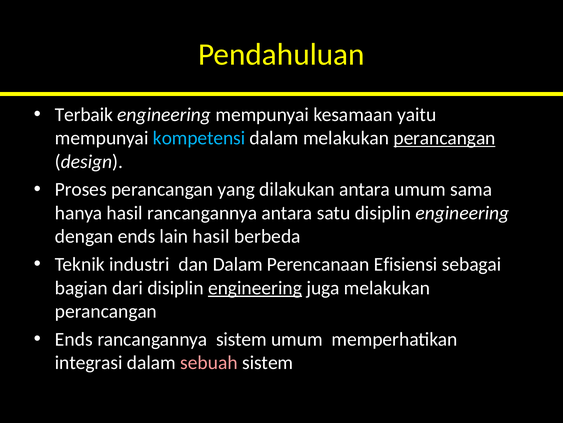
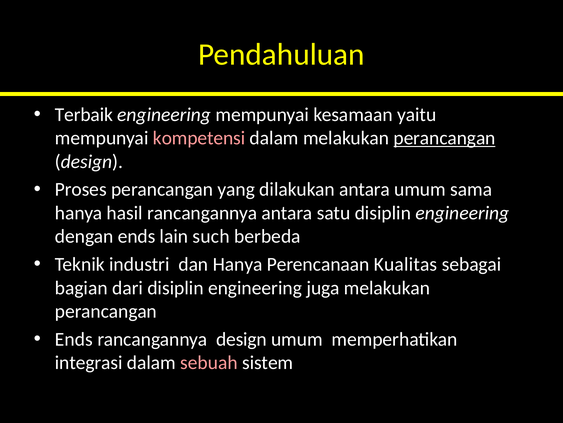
kompetensi colour: light blue -> pink (199, 138)
lain hasil: hasil -> such (211, 236)
dan Dalam: Dalam -> Hanya (238, 264)
Efisiensi: Efisiensi -> Kualitas (406, 264)
engineering underline: present -> none (255, 287)
rancangannya sistem: sistem -> design (241, 339)
